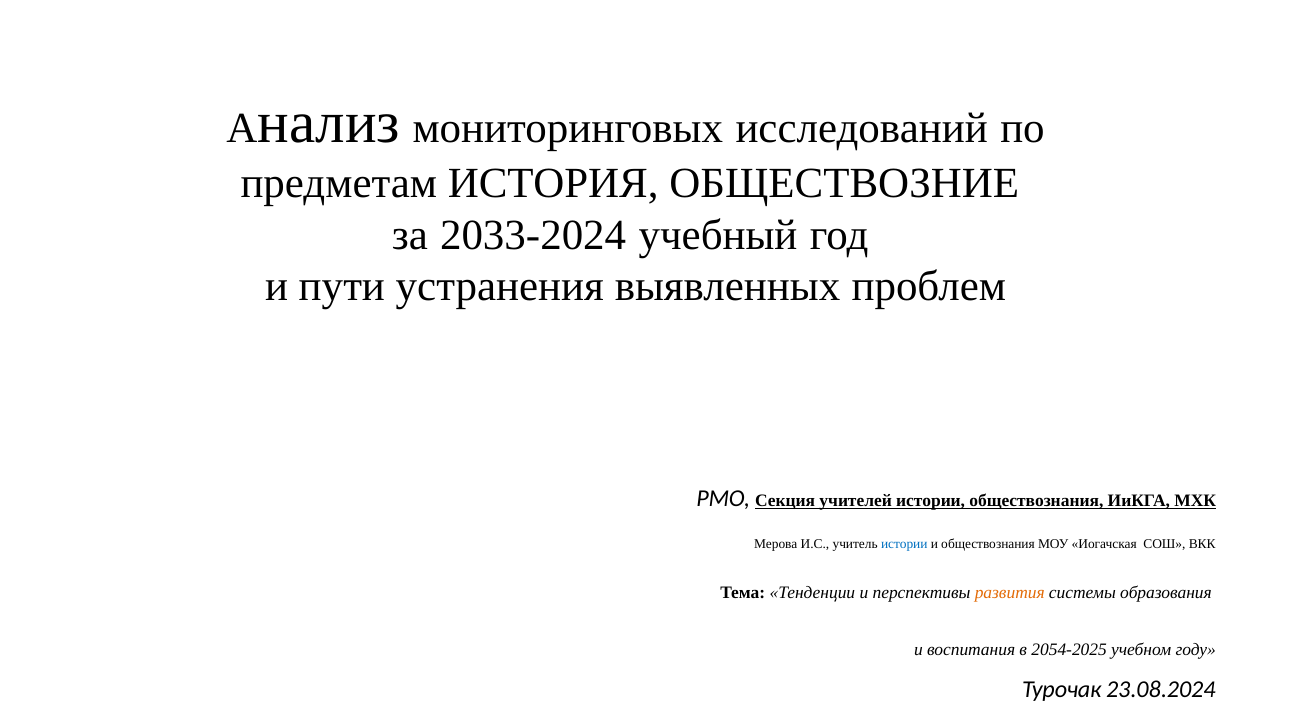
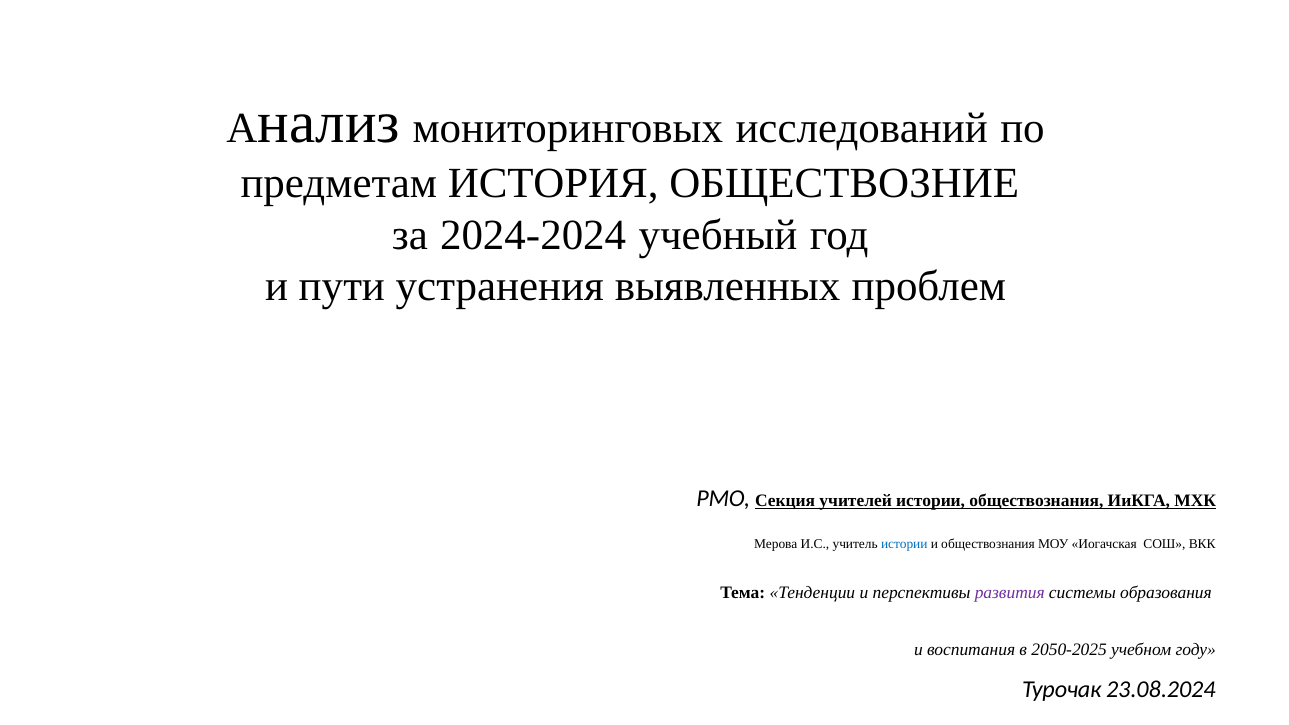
2033-2024: 2033-2024 -> 2024-2024 (533, 235)
развития colour: orange -> purple (1010, 593)
2054-2025: 2054-2025 -> 2050-2025 (1069, 649)
